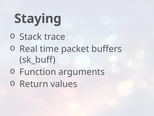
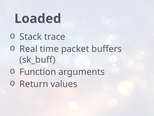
Staying: Staying -> Loaded (38, 19)
